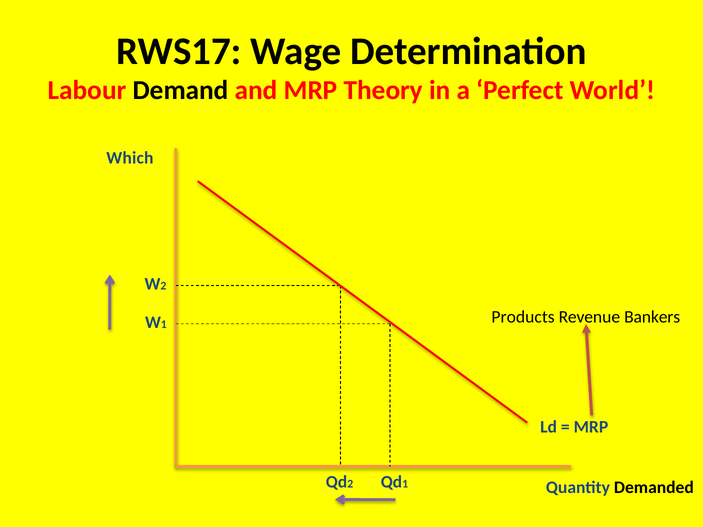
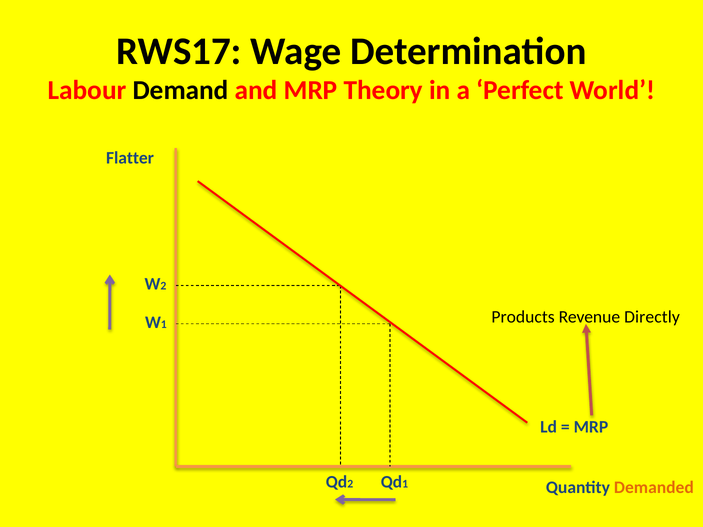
Which: Which -> Flatter (130, 158)
Bankers: Bankers -> Directly (652, 317)
Demanded colour: black -> orange (654, 488)
